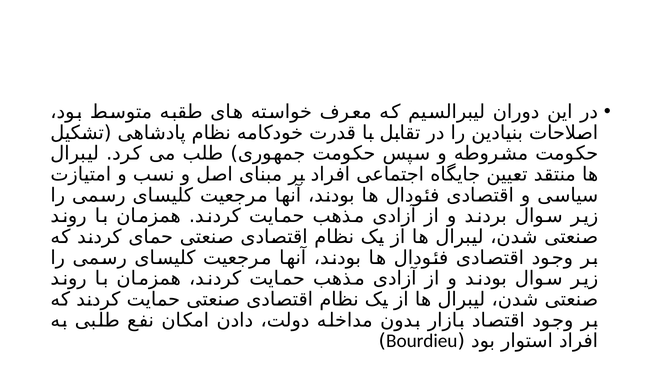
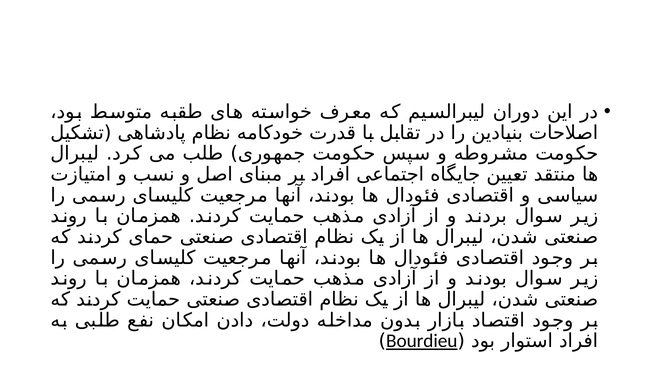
Bourdieu underline: none -> present (422, 341)
